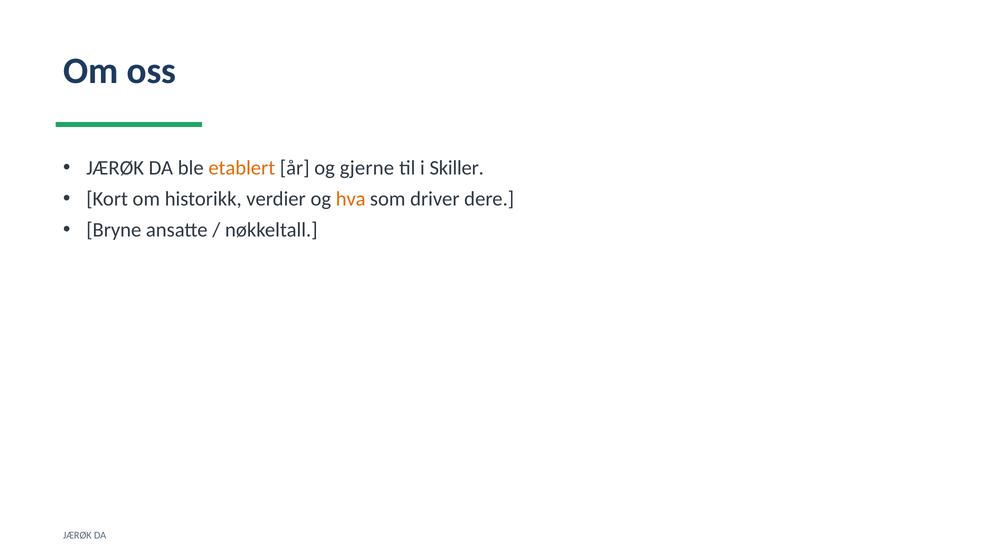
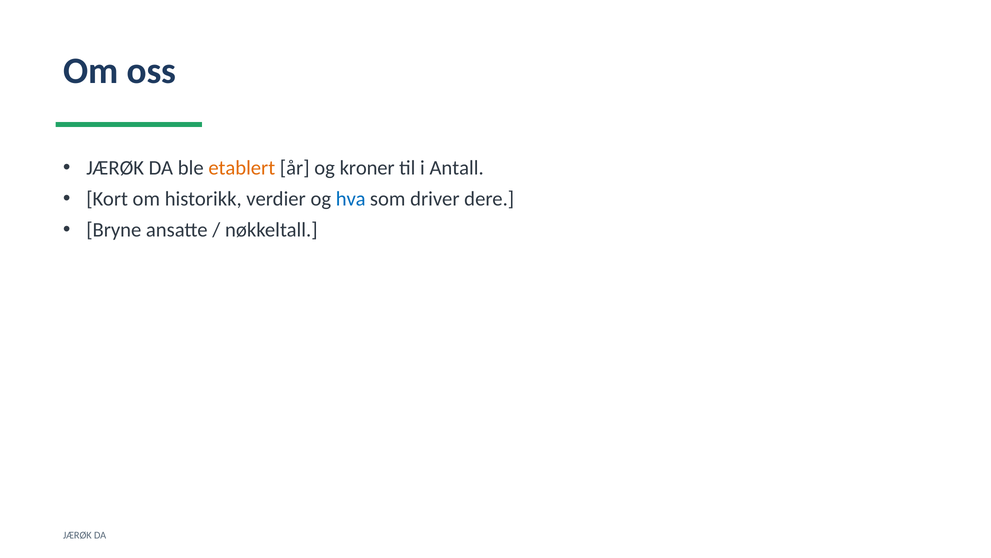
gjerne: gjerne -> kroner (367, 168)
Skiller: Skiller -> Antall (457, 168)
hva colour: orange -> blue (351, 199)
